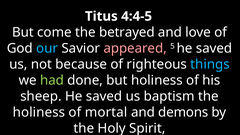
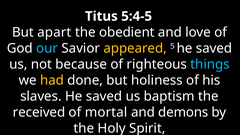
4:4-5: 4:4-5 -> 5:4-5 (137, 16)
come: come -> apart (54, 32)
betrayed: betrayed -> obedient (127, 32)
appeared colour: pink -> yellow (135, 48)
had colour: light green -> yellow (52, 80)
sheep: sheep -> slaves (41, 96)
holiness: holiness -> received (39, 112)
